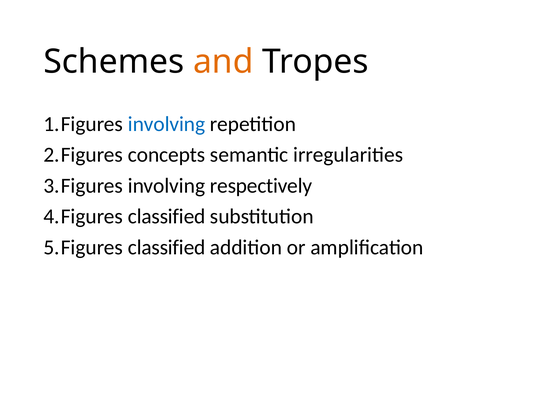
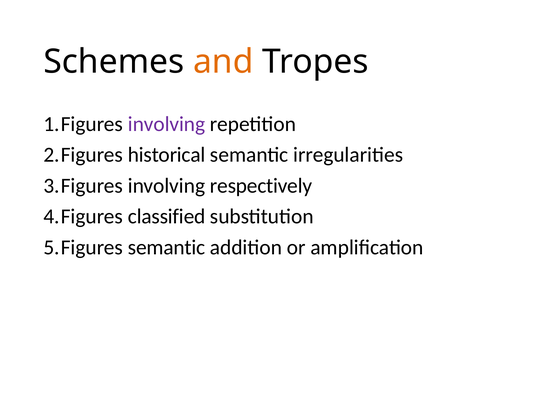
involving colour: blue -> purple (167, 124)
concepts: concepts -> historical (167, 155)
classified: classified -> semantic (167, 247)
